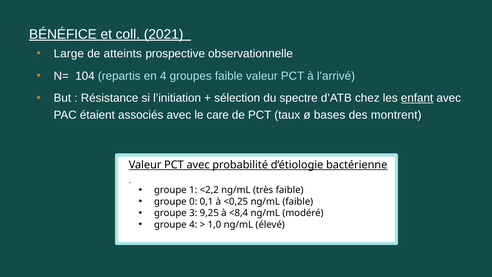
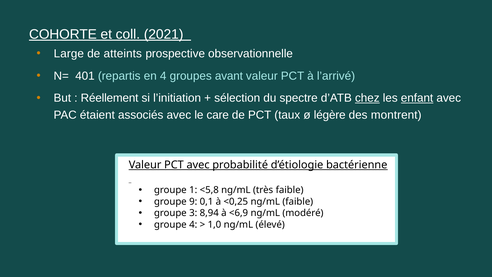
BÉNÉFICE: BÉNÉFICE -> COHORTE (63, 34)
104: 104 -> 401 (85, 76)
groupes faible: faible -> avant (229, 76)
Résistance: Résistance -> Réellement (110, 98)
chez underline: none -> present (367, 98)
bases: bases -> légère (330, 115)
<2,2: <2,2 -> <5,8 (209, 190)
0: 0 -> 9 (193, 201)
9,25: 9,25 -> 8,94 (209, 213)
<8,4: <8,4 -> <6,9 (239, 213)
